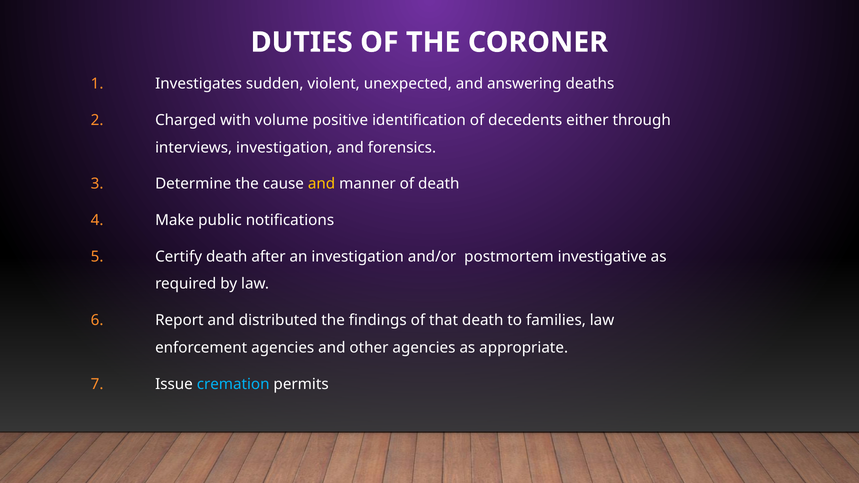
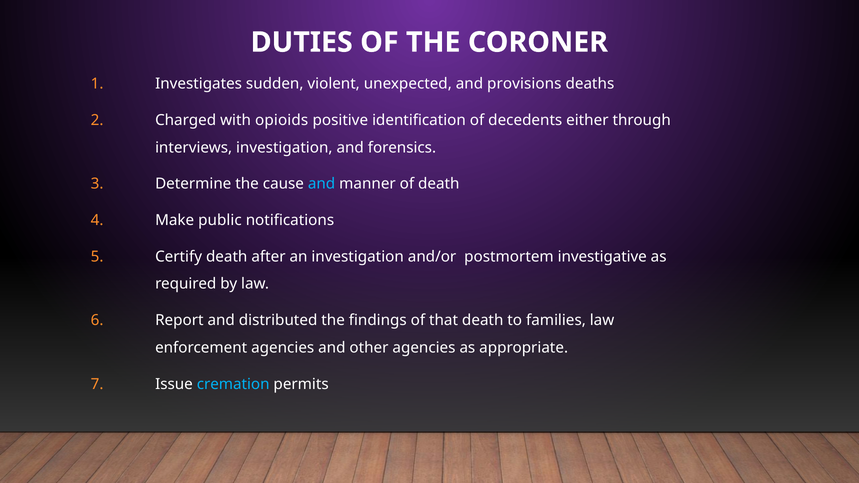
answering: answering -> provisions (524, 84)
volume: volume -> opioids (282, 120)
and colour: yellow -> light blue (322, 184)
